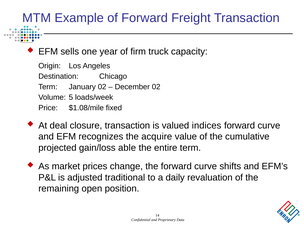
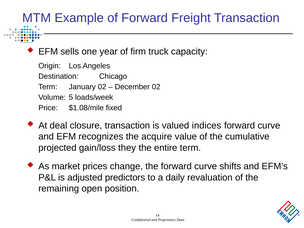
able: able -> they (127, 148)
traditional: traditional -> predictors (125, 178)
